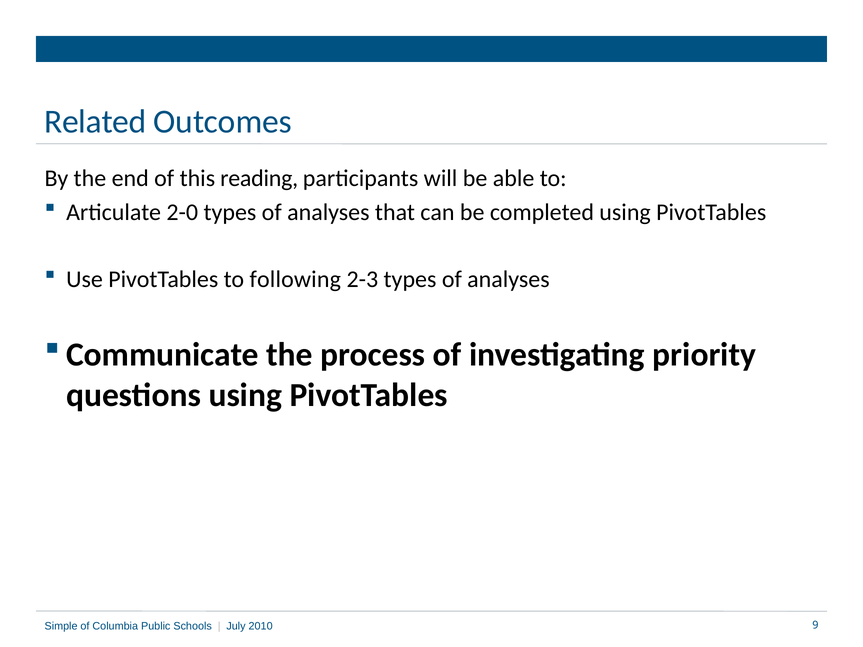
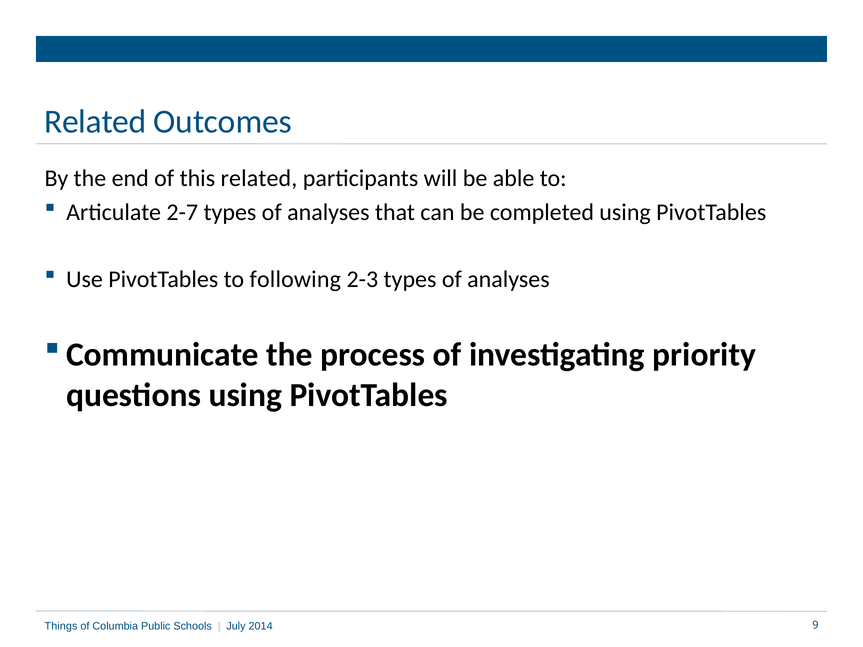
this reading: reading -> related (259, 179)
2-0: 2-0 -> 2-7 (182, 212)
Simple: Simple -> Things (61, 626)
2010: 2010 -> 2014 (261, 626)
